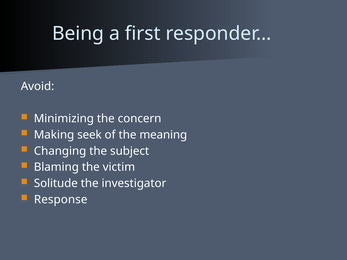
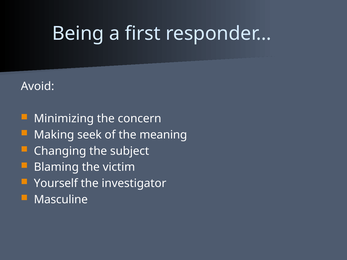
Solitude: Solitude -> Yourself (56, 184)
Response: Response -> Masculine (61, 200)
